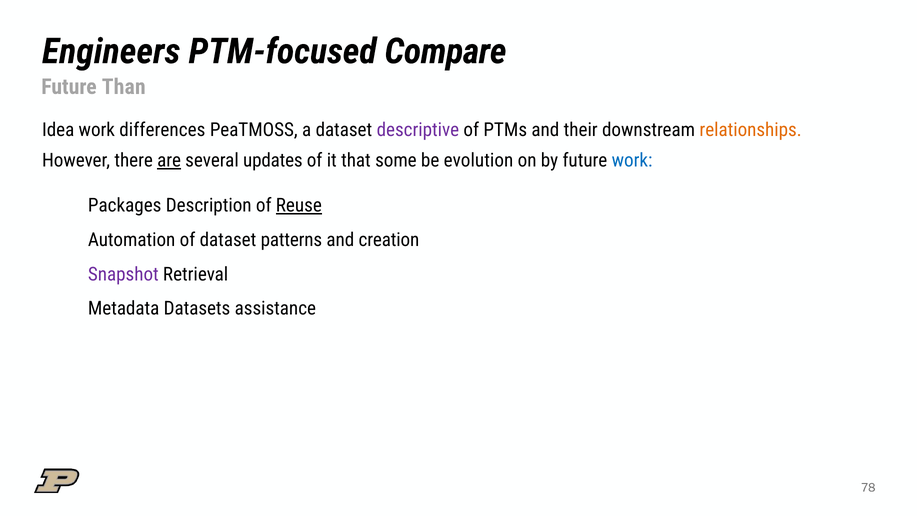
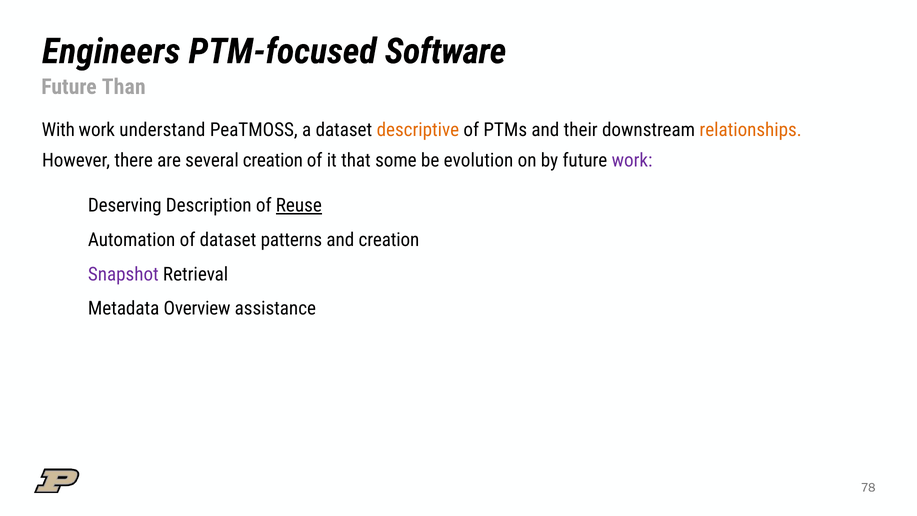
Compare: Compare -> Software (445, 51)
Idea: Idea -> With (58, 130)
differences: differences -> understand (162, 130)
descriptive colour: purple -> orange (418, 130)
are underline: present -> none (169, 161)
several updates: updates -> creation (273, 161)
work colour: blue -> purple (632, 161)
Packages: Packages -> Deserving (125, 205)
Datasets: Datasets -> Overview (197, 309)
